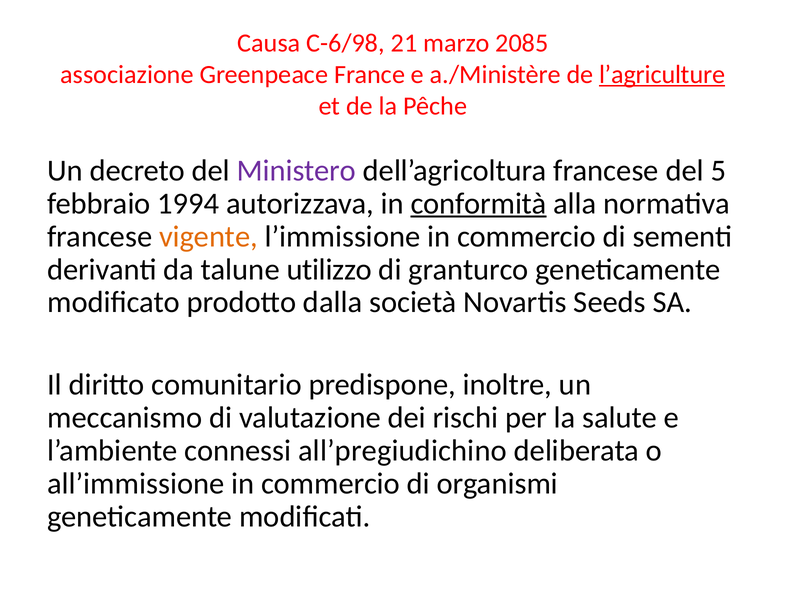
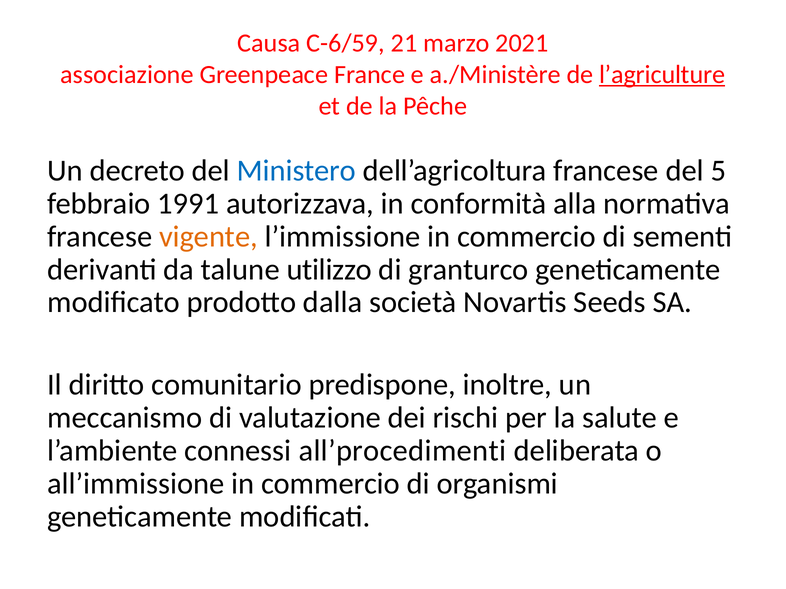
C-6/98: C-6/98 -> C-6/59 (346, 43)
2085: 2085 -> 2021 (522, 43)
Ministero colour: purple -> blue (296, 171)
1994: 1994 -> 1991 (188, 204)
conformità underline: present -> none (479, 204)
all’pregiudichino: all’pregiudichino -> all’procedimenti (402, 451)
